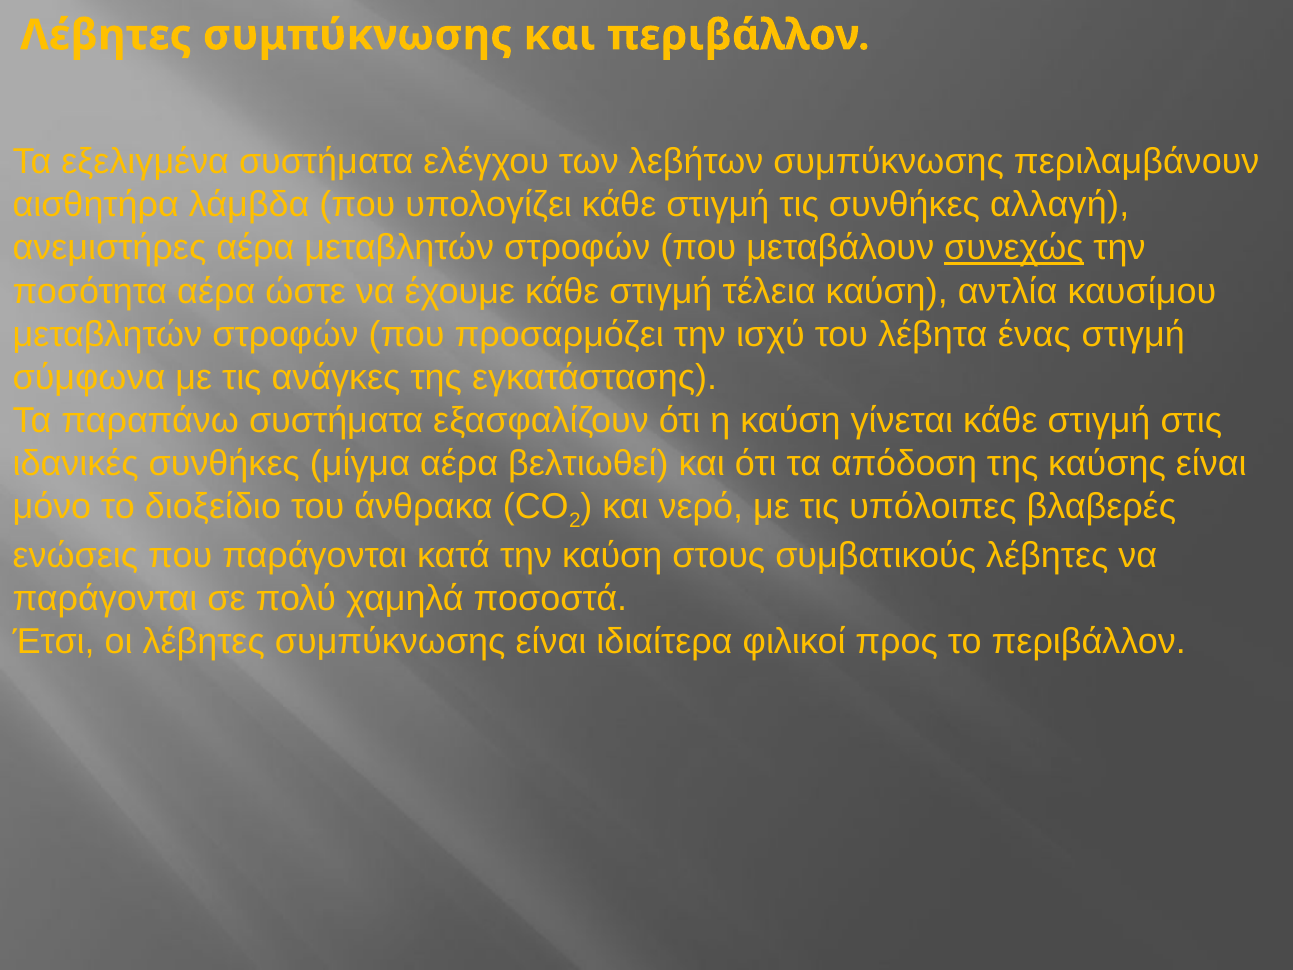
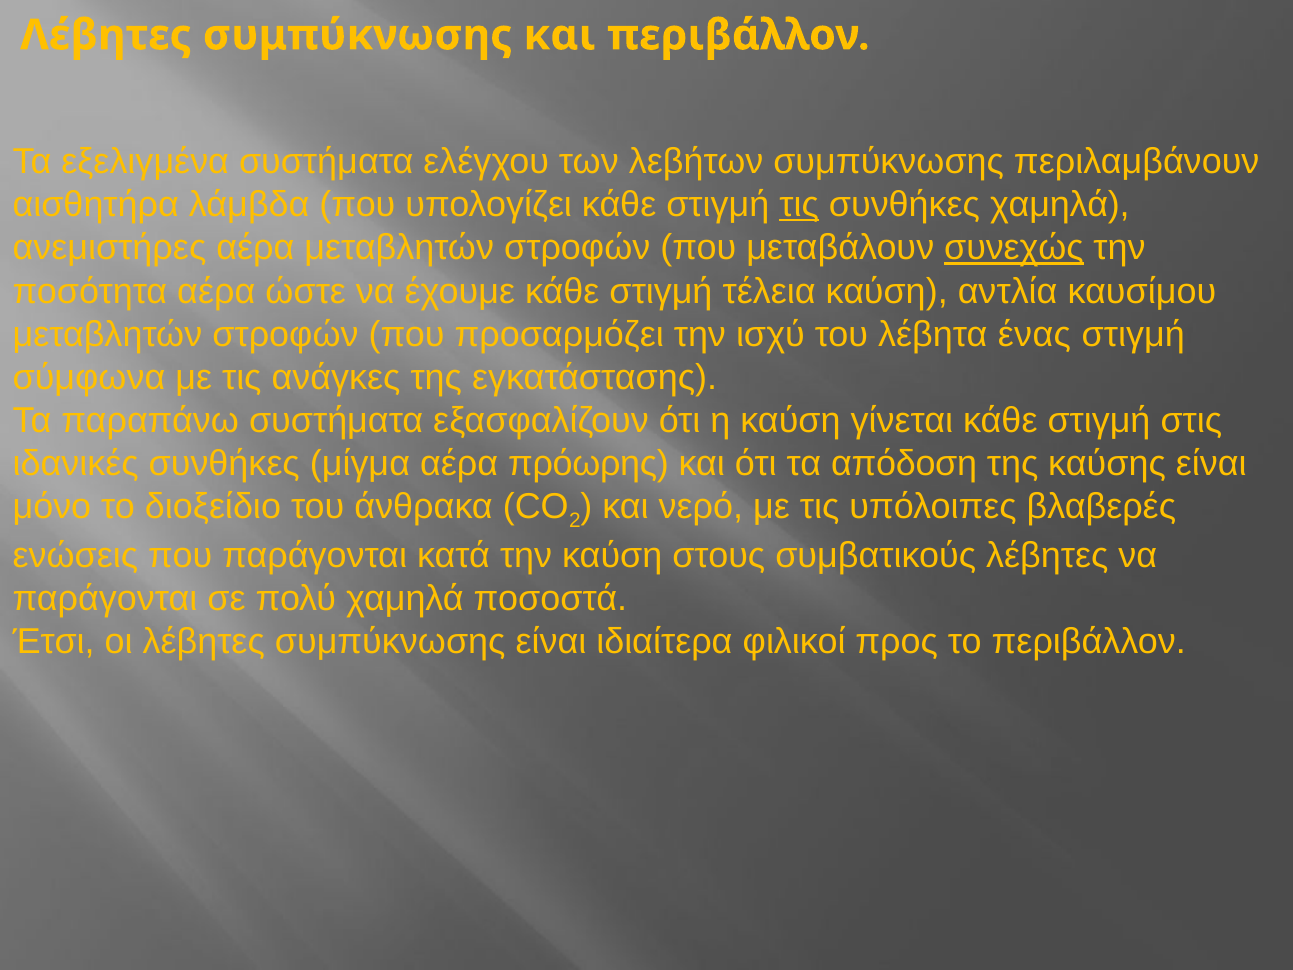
τις underline: none -> present (799, 205)
συνθήκες αλλαγή: αλλαγή -> χαμηλά (1060, 205)
βελτιωθεί: βελτιωθεί -> πρόωρης (589, 464)
